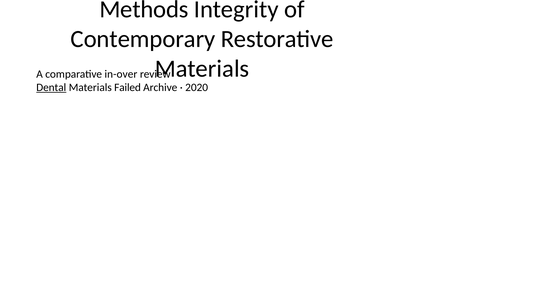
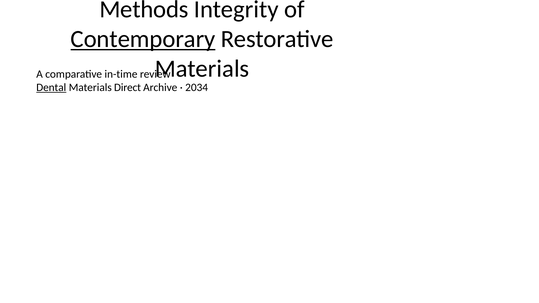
Contemporary underline: none -> present (143, 39)
in-over: in-over -> in-time (121, 74)
Failed: Failed -> Direct (128, 88)
2020: 2020 -> 2034 (197, 88)
